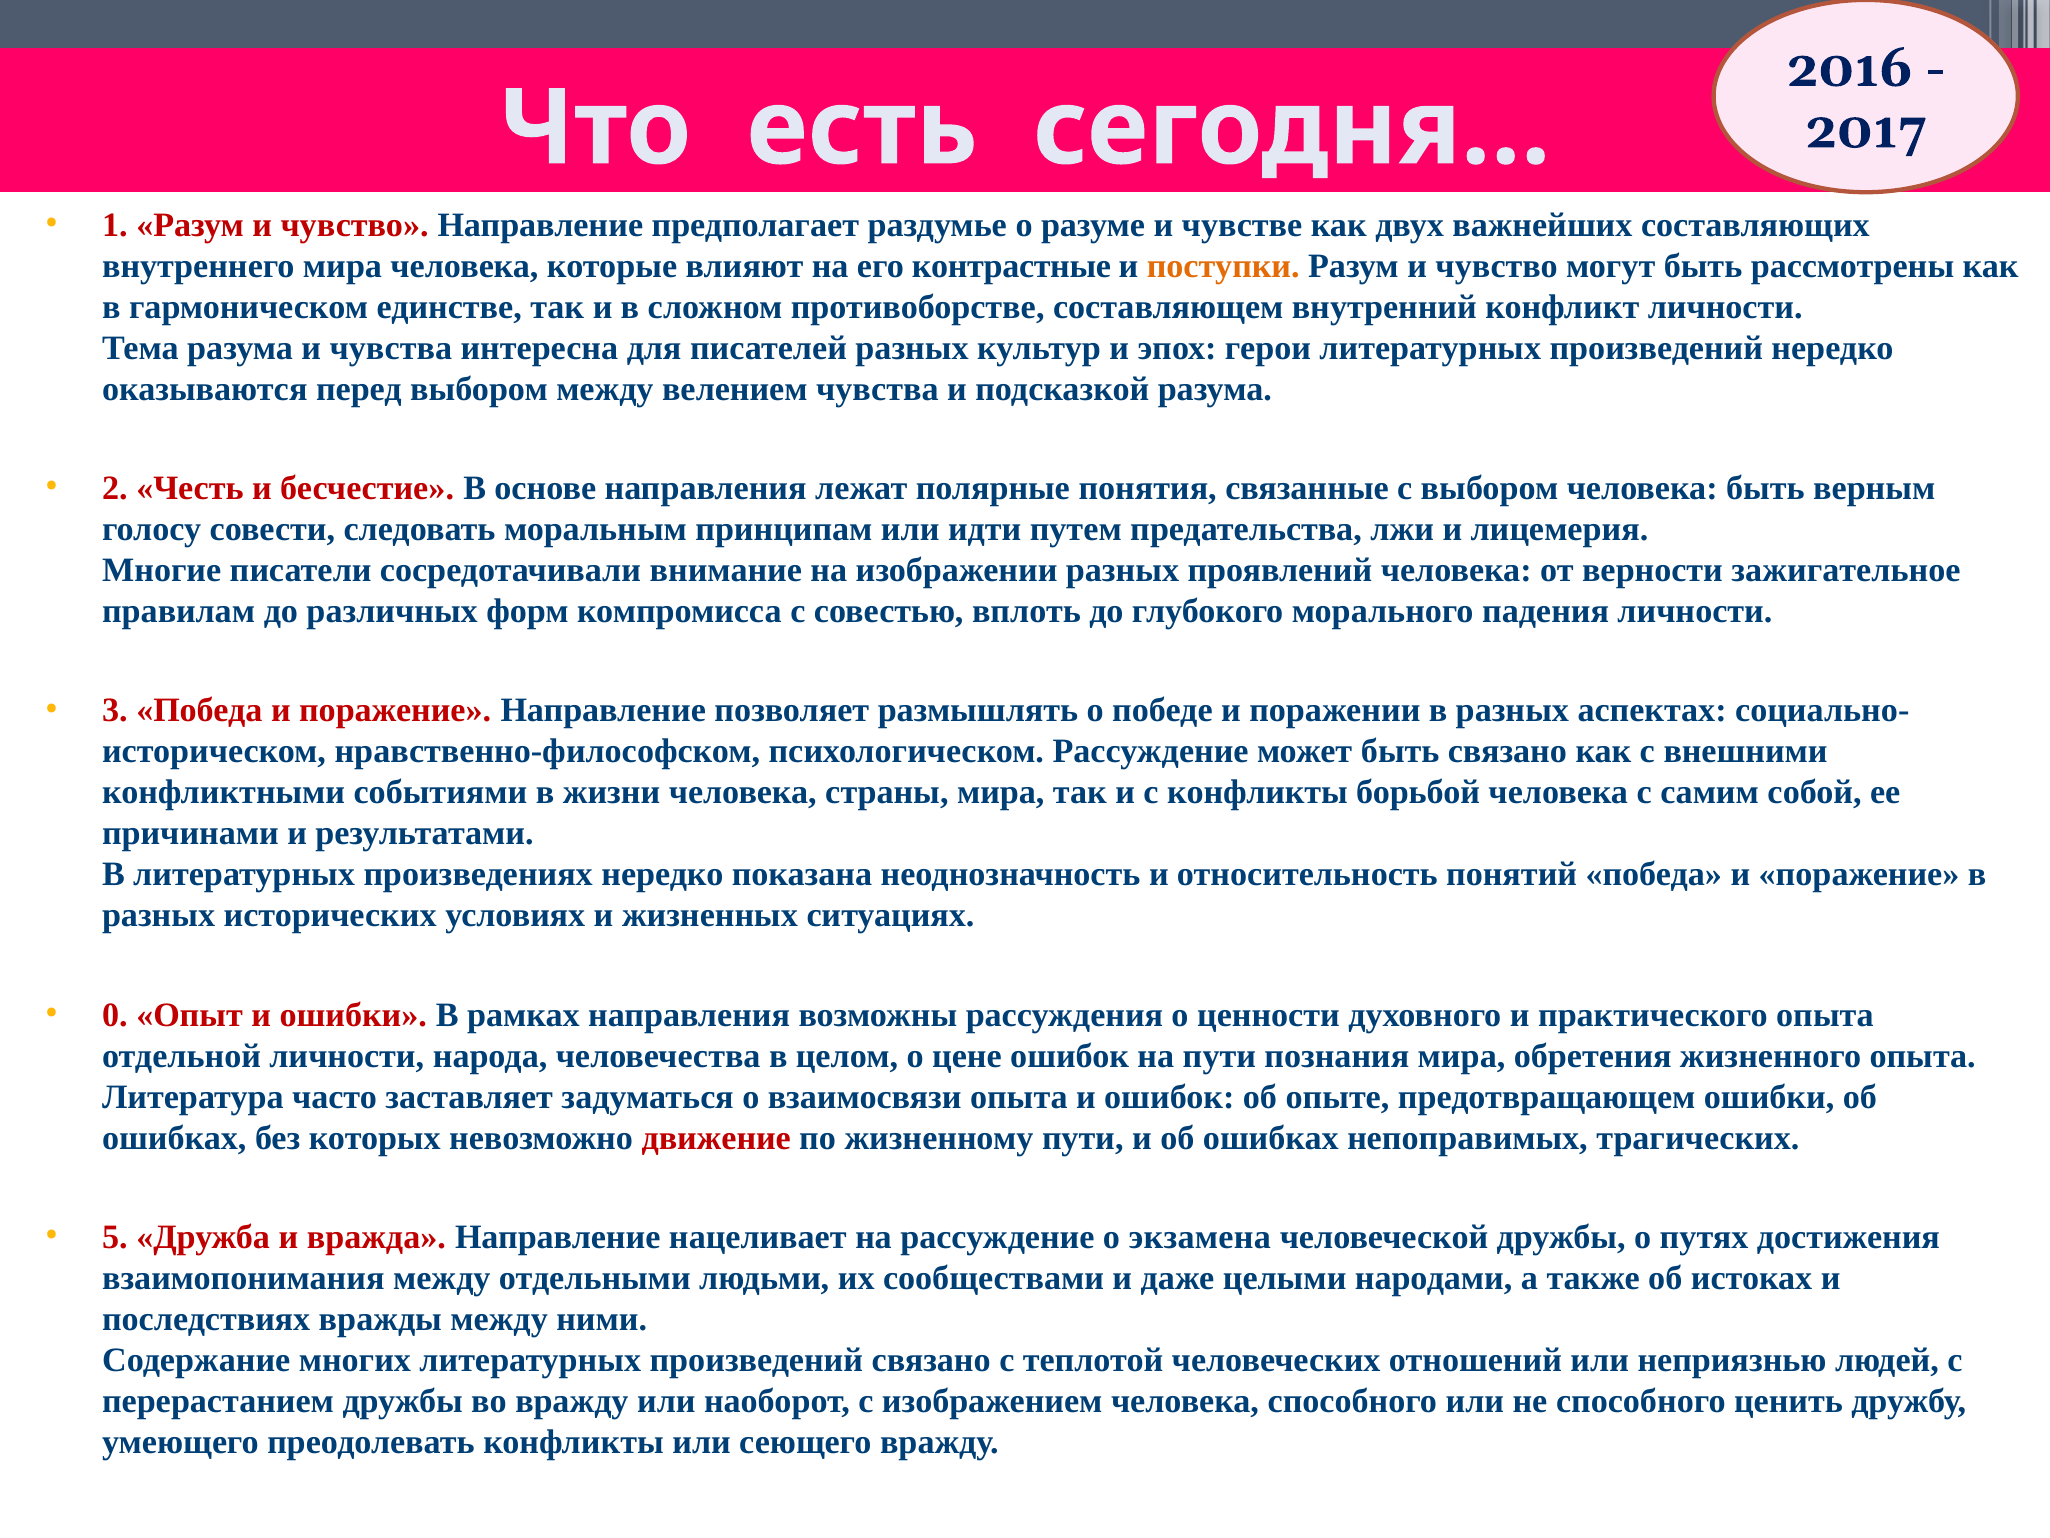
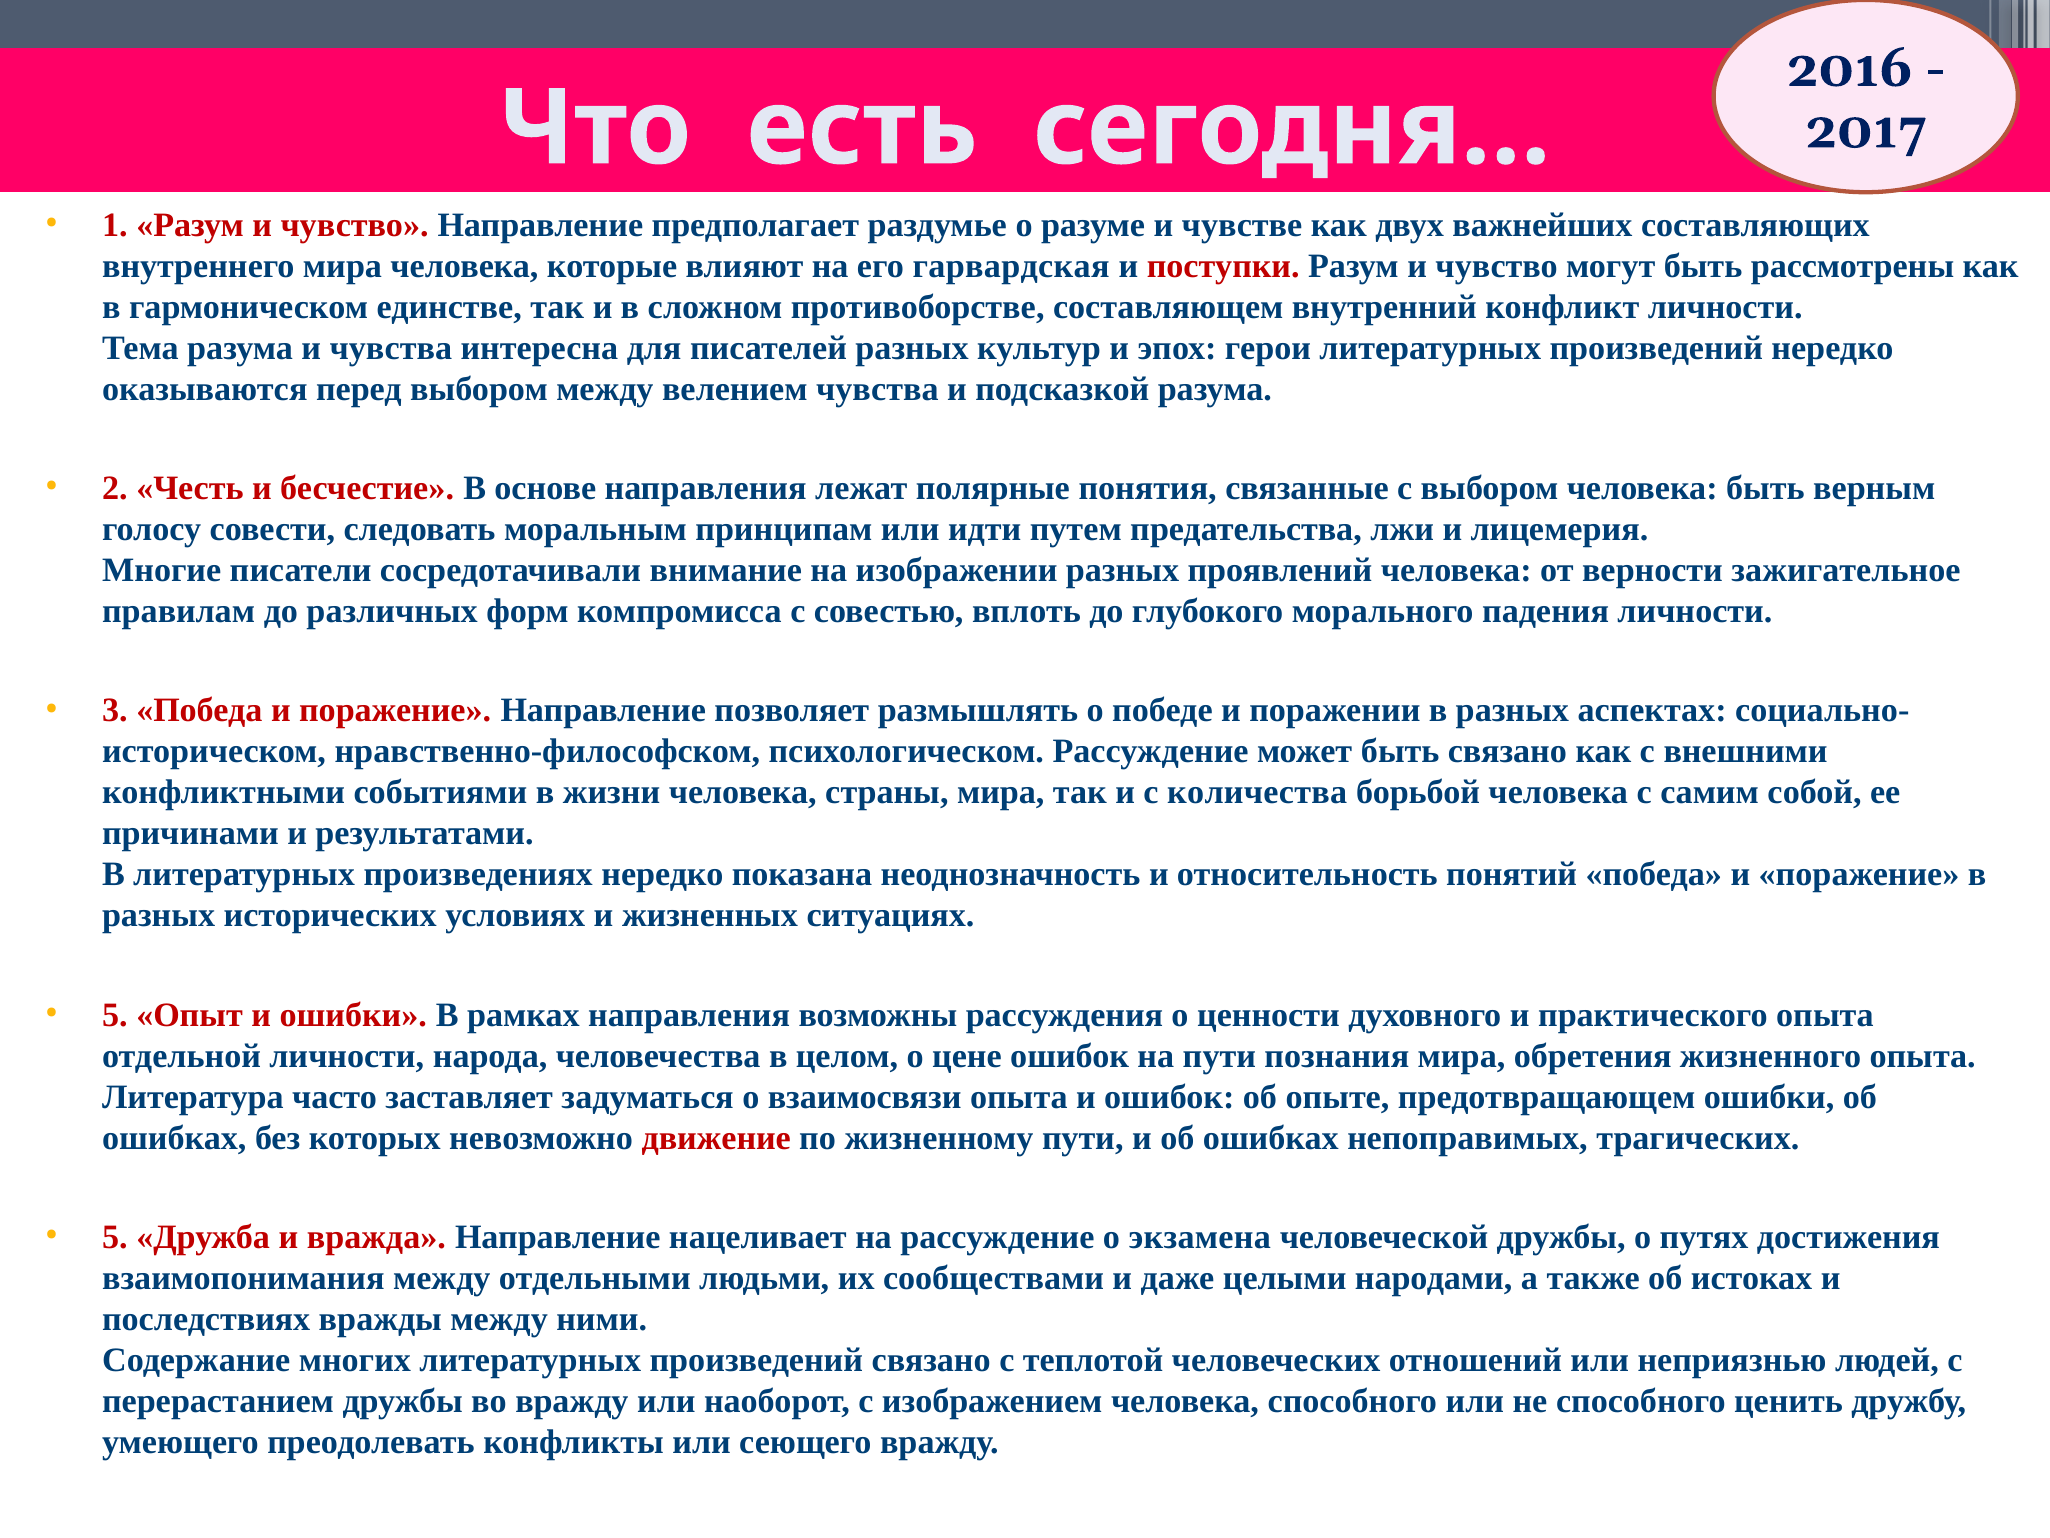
контрастные: контрастные -> гарвардская (1011, 266)
поступки colour: orange -> red (1223, 266)
с конфликты: конфликты -> количества (1257, 792)
0: 0 -> 5 (115, 1014)
